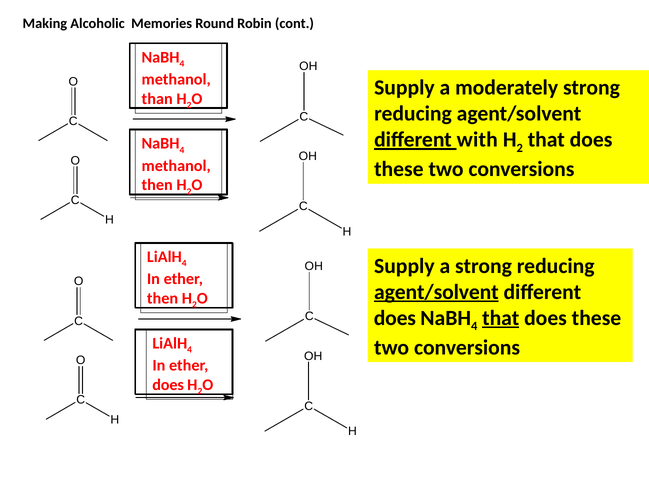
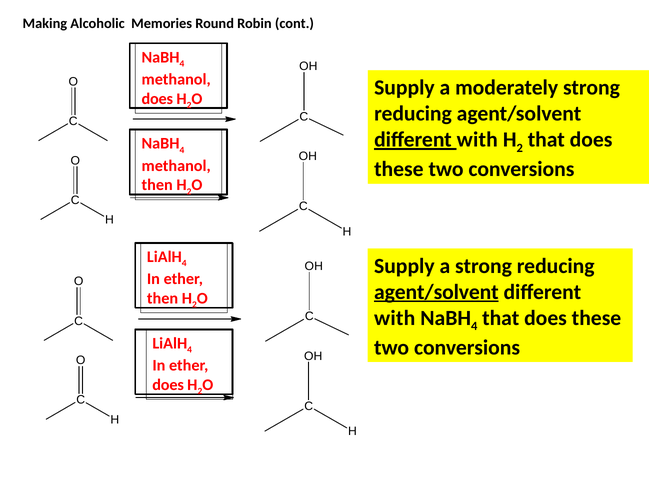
than: than -> does (157, 99)
does: does -> with (395, 318)
that underline: present -> none (501, 318)
